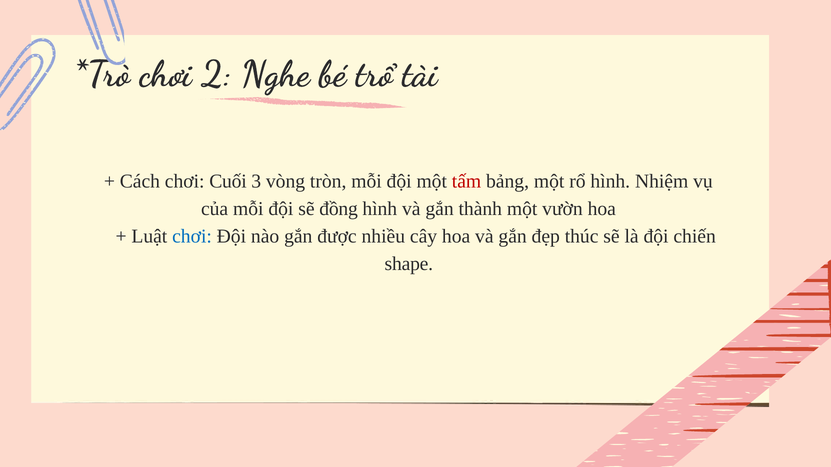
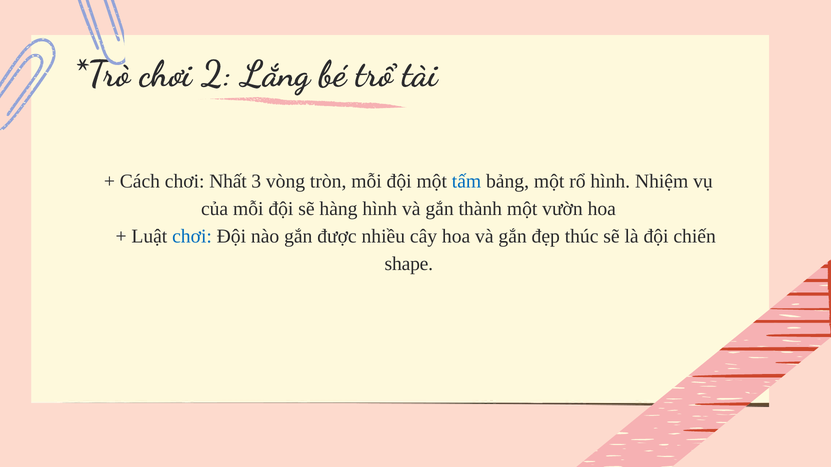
Nghe: Nghe -> Lắng (275, 73)
Cuối: Cuối -> Nhất (228, 182)
tấm colour: red -> blue (467, 182)
đồng: đồng -> hàng (338, 209)
